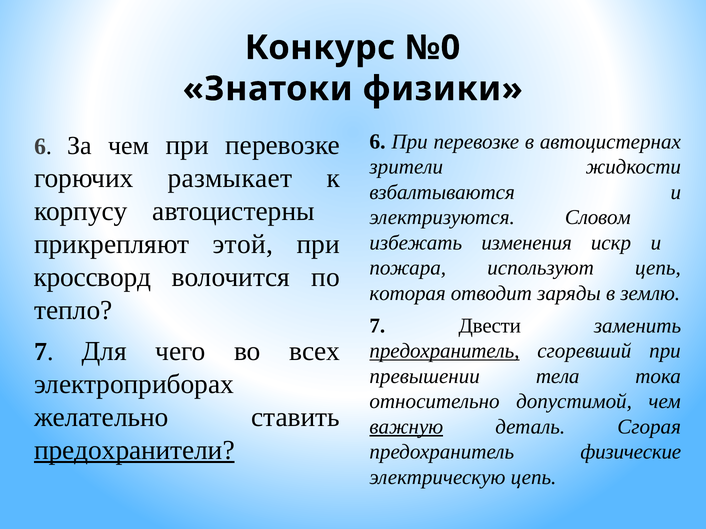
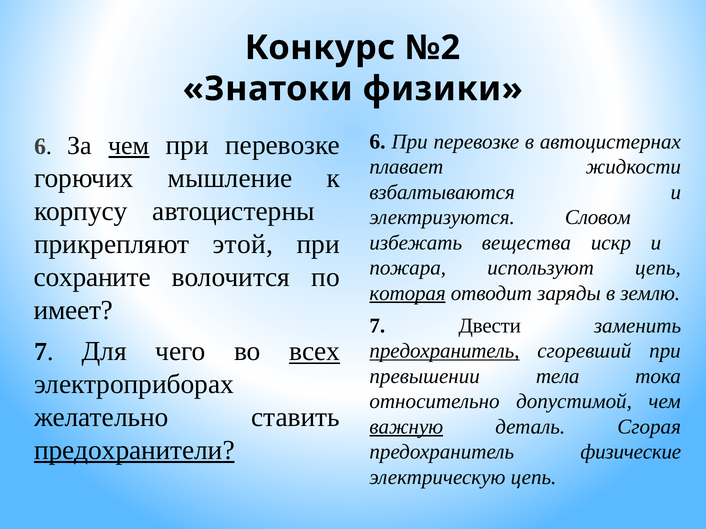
№0: №0 -> №2 (433, 48)
чем underline: none -> present (129, 146)
зрители: зрители -> плавает (406, 167)
размыкает: размыкает -> мышление (230, 178)
изменения: изменения -> вещества (526, 243)
кроссворд: кроссворд -> сохраните (92, 277)
которая underline: none -> present (408, 294)
тепло: тепло -> имеет (73, 310)
всех underline: none -> present (315, 352)
